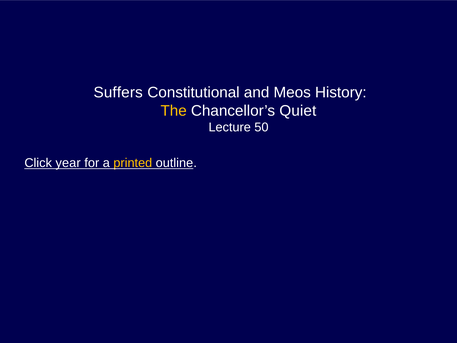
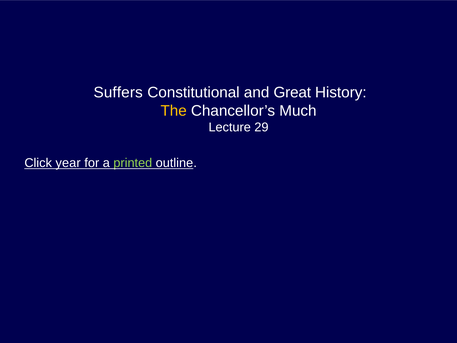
Meos: Meos -> Great (292, 92)
Quiet: Quiet -> Much (298, 111)
50: 50 -> 29 (261, 127)
printed colour: yellow -> light green (133, 163)
